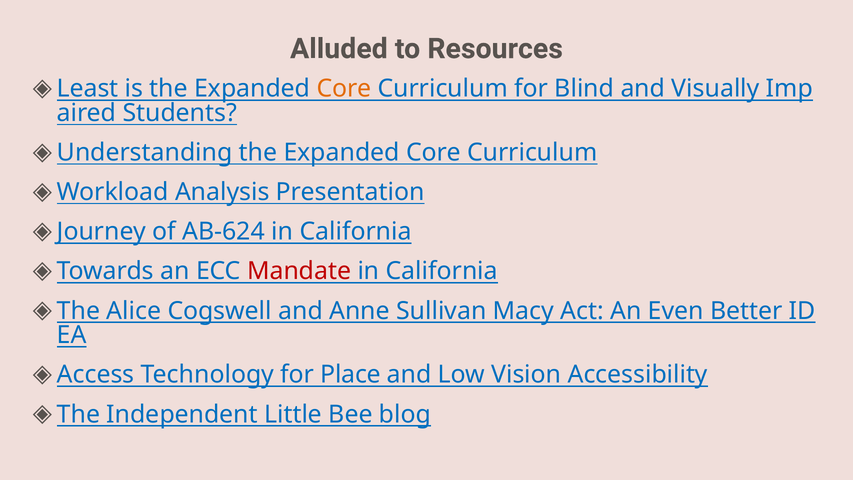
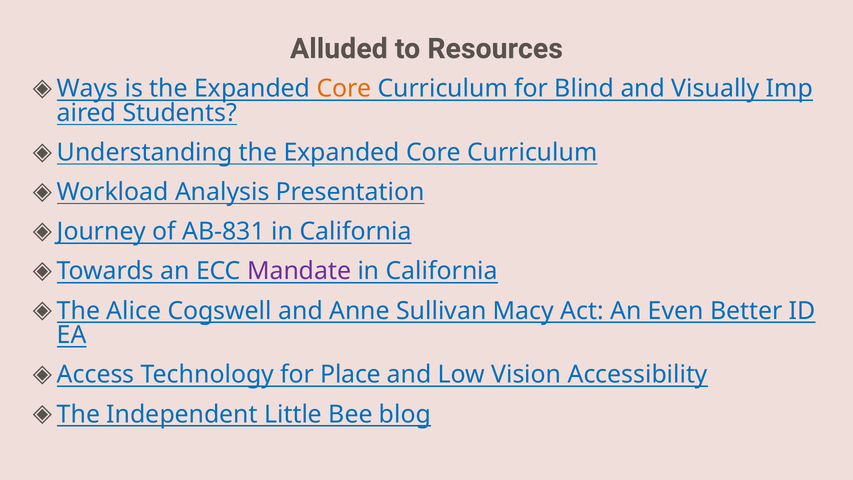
Least: Least -> Ways (88, 89)
AB-624: AB-624 -> AB-831 (224, 232)
Mandate colour: red -> purple (299, 271)
